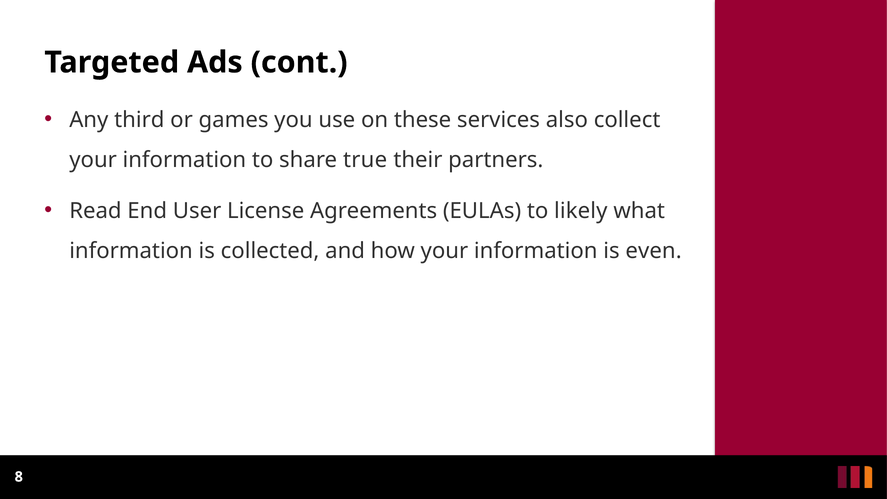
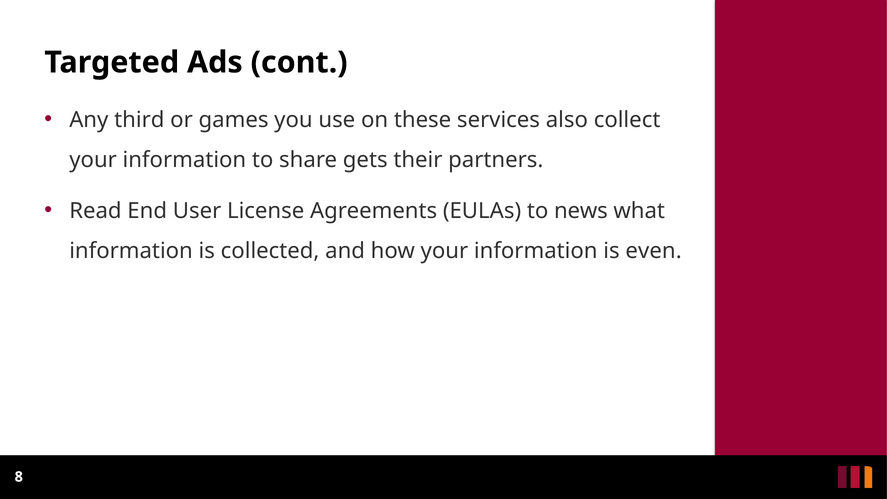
true: true -> gets (365, 160)
likely: likely -> news (581, 211)
